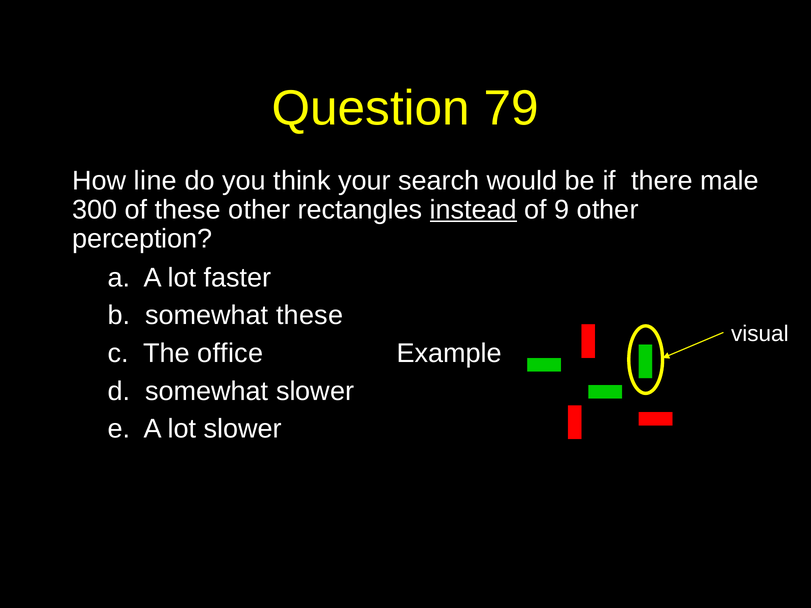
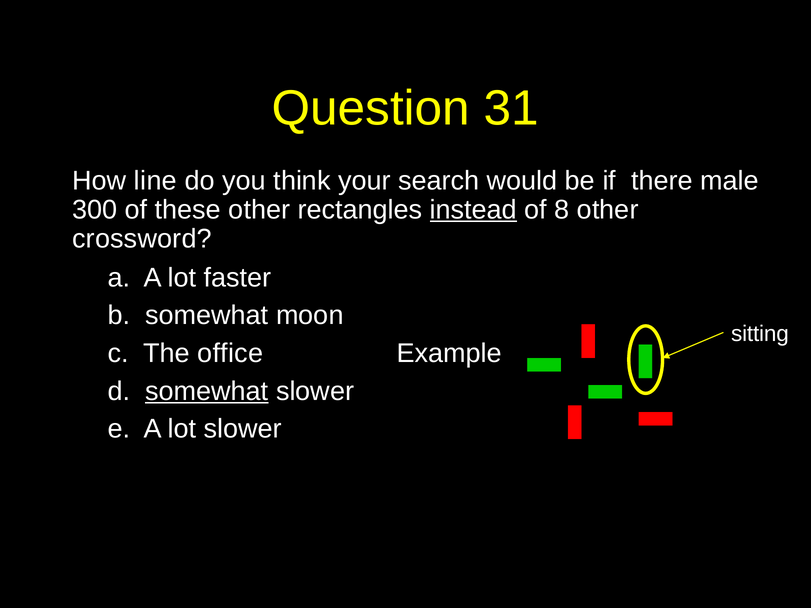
79: 79 -> 31 (511, 108)
9: 9 -> 8 (562, 210)
perception: perception -> crossword (142, 239)
somewhat these: these -> moon (310, 316)
visual: visual -> sitting (760, 334)
somewhat underline: none -> present (207, 391)
